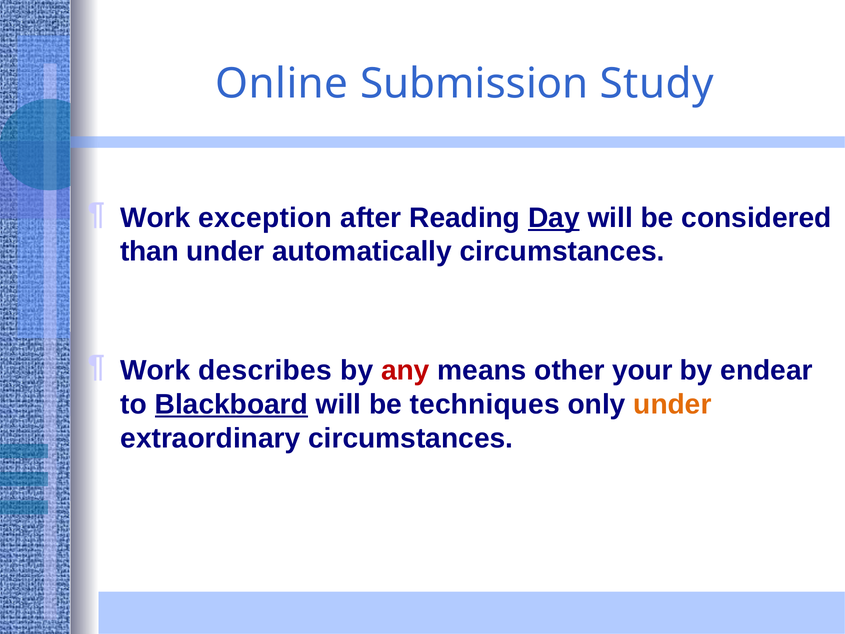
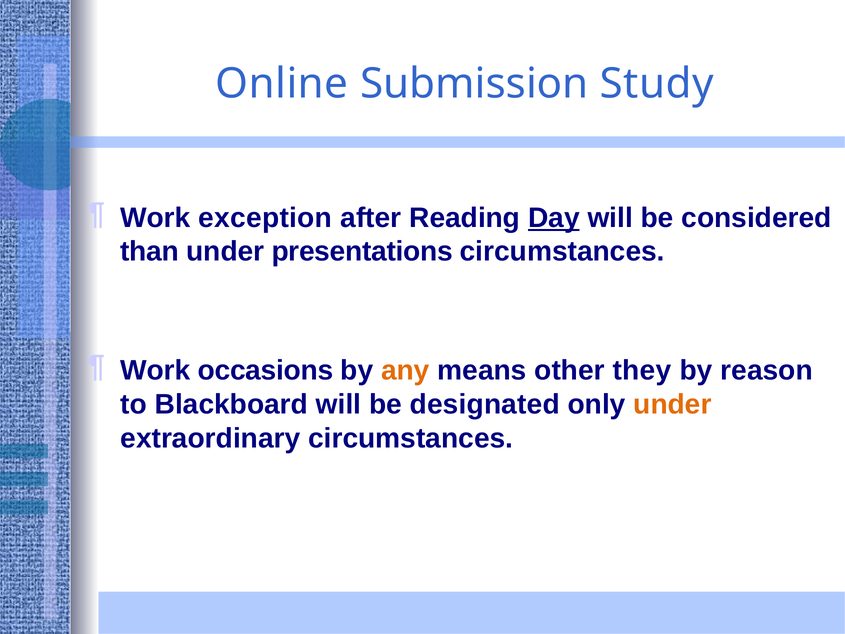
automatically: automatically -> presentations (362, 252)
describes: describes -> occasions (265, 370)
any colour: red -> orange (405, 370)
your: your -> they (642, 370)
endear: endear -> reason (767, 370)
Blackboard underline: present -> none (231, 404)
techniques: techniques -> designated (485, 404)
